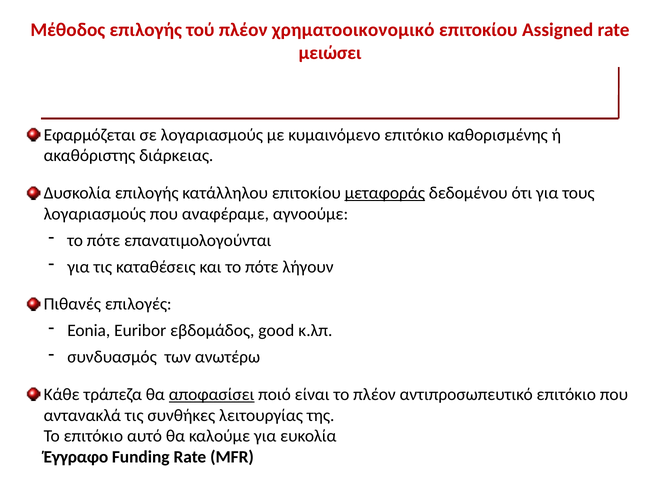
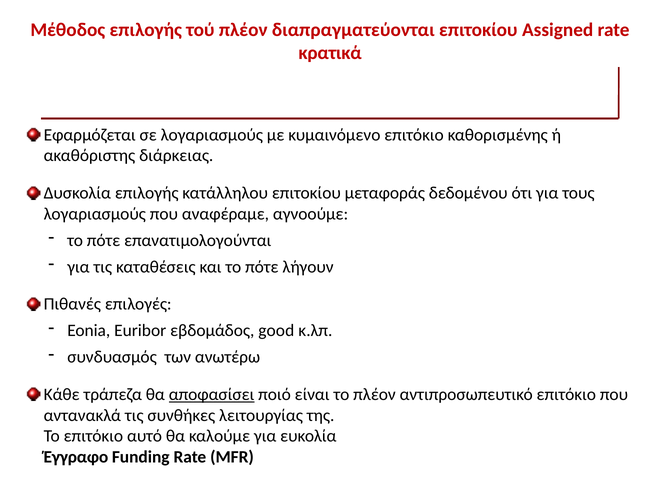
χρηματοοικονομικό: χρηματοοικονομικό -> διαπραγματεύονται (353, 30)
μειώσει: μειώσει -> κρατικά (330, 53)
μεταφοράς underline: present -> none (385, 193)
